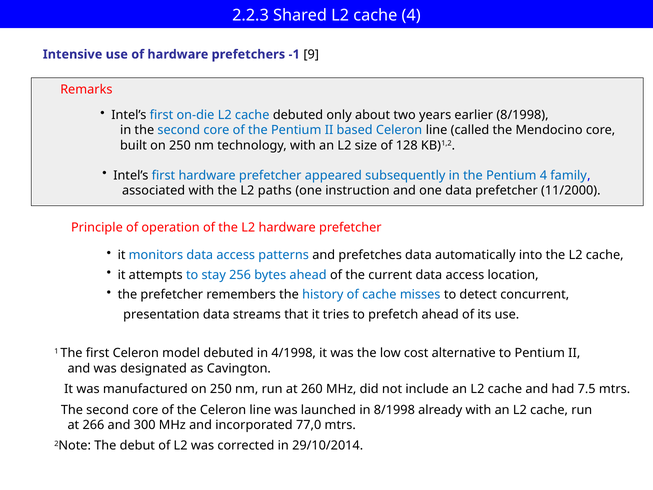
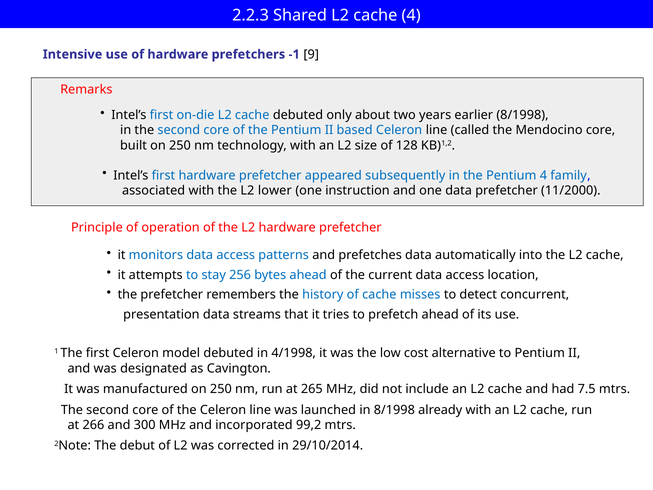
paths: paths -> lower (275, 191)
260: 260 -> 265 (312, 389)
77,0: 77,0 -> 99,2 (309, 425)
